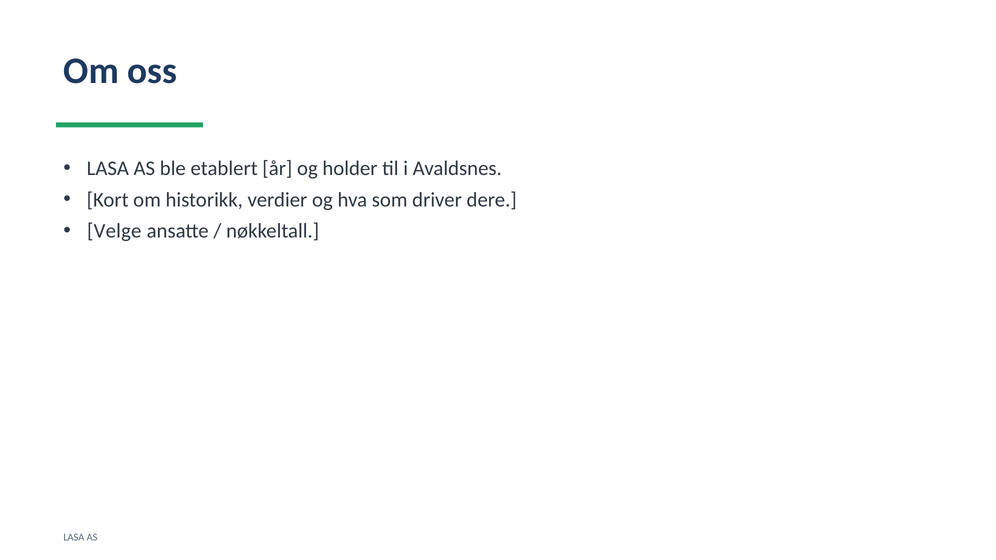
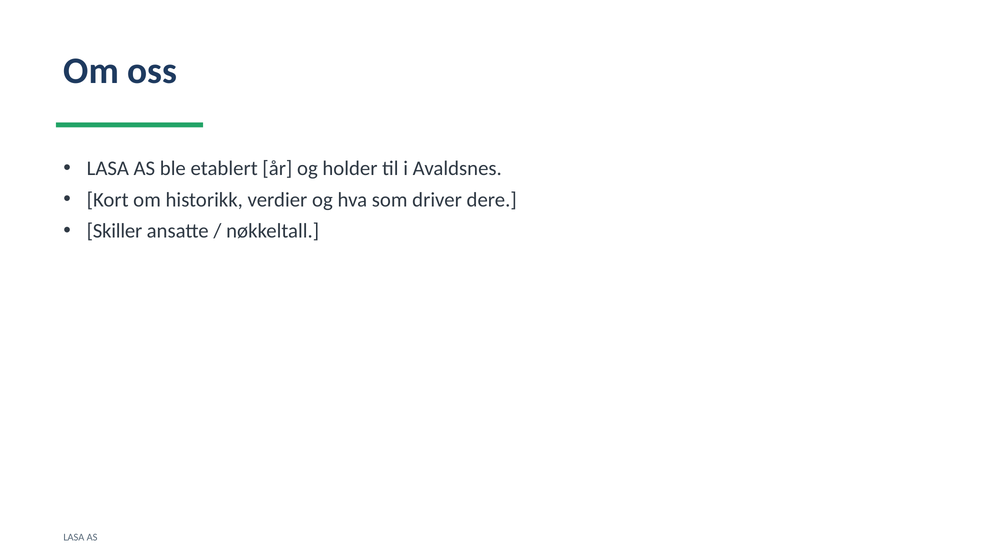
Velge: Velge -> Skiller (114, 231)
